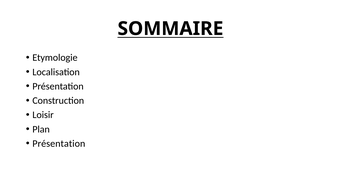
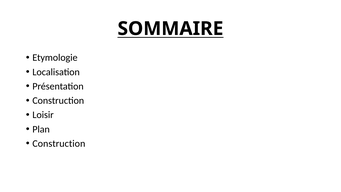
Présentation: Présentation -> Construction (59, 143)
